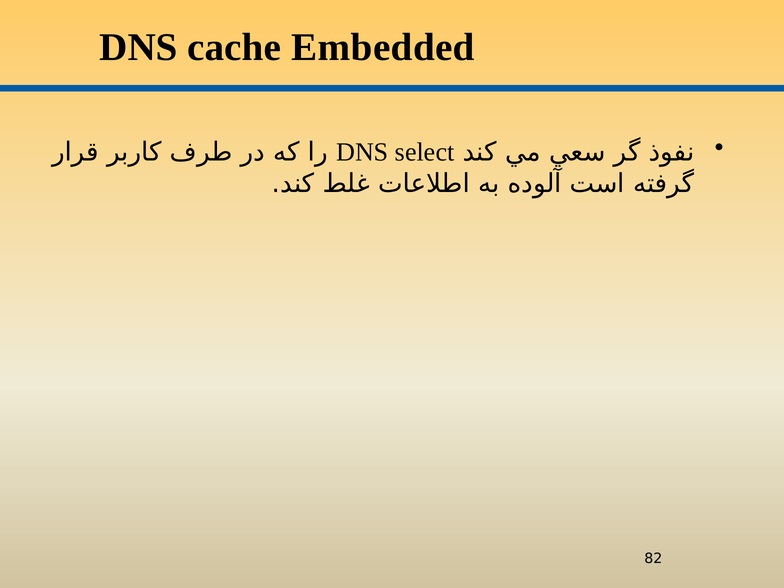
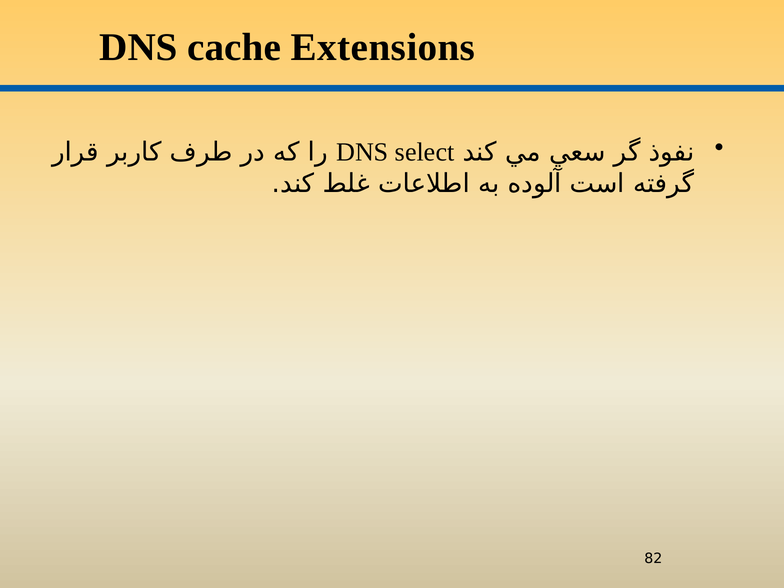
Embedded: Embedded -> Extensions (383, 47)
